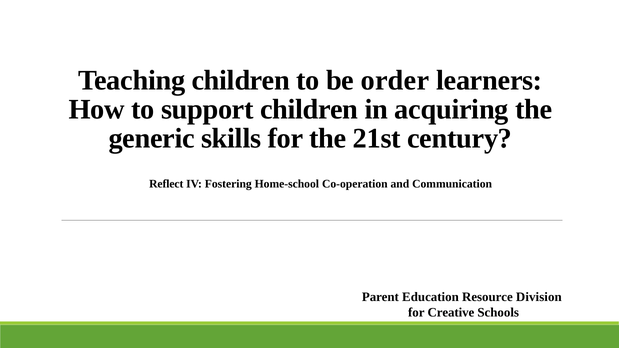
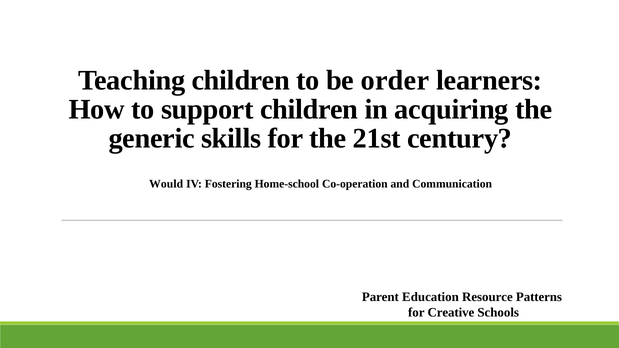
Reflect: Reflect -> Would (166, 184)
Division: Division -> Patterns (539, 297)
